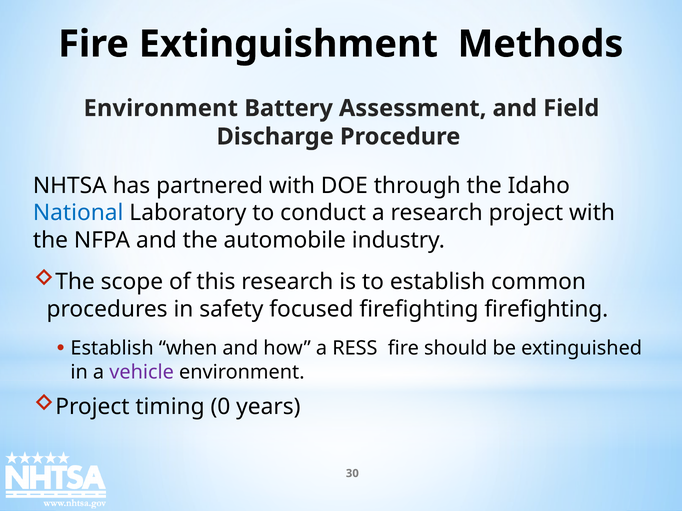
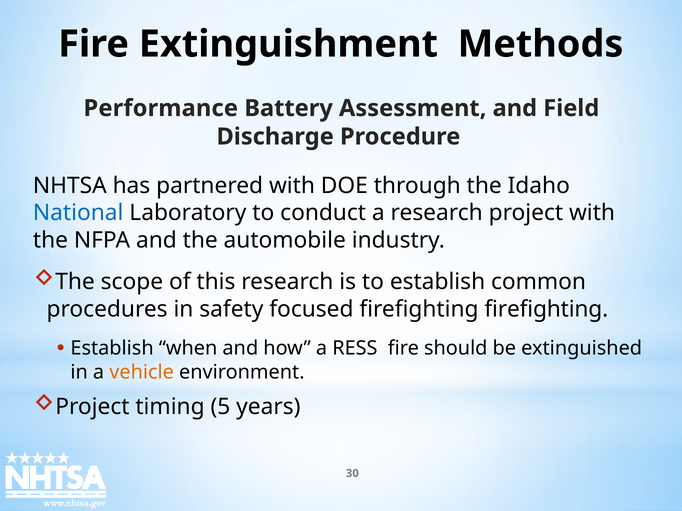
Environment: Environment -> Performance (161, 108)
vehicle colour: purple -> orange (142, 373)
0: 0 -> 5 (220, 407)
